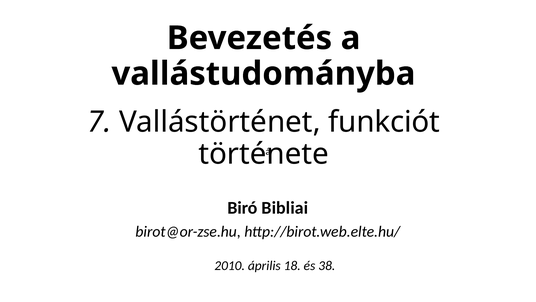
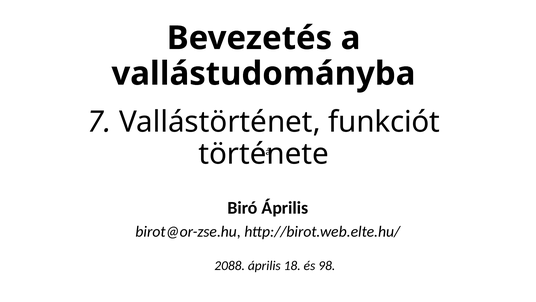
Biró Bibliai: Bibliai -> Április (285, 208)
2010: 2010 -> 2088 (230, 265)
38: 38 -> 98 (327, 265)
